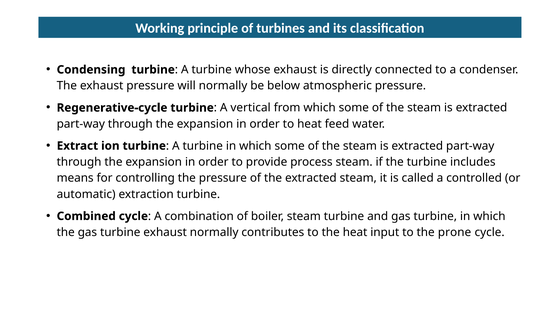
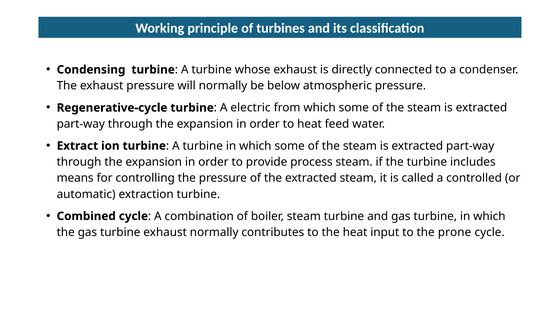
vertical: vertical -> electric (251, 108)
